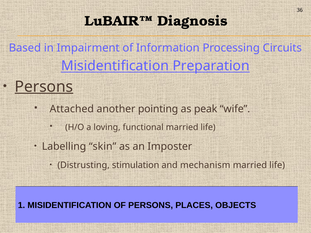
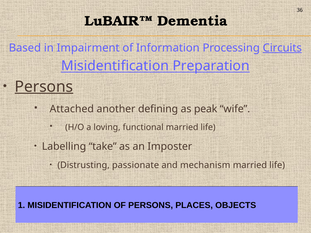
Diagnosis: Diagnosis -> Dementia (192, 21)
Circuits underline: none -> present (282, 48)
pointing: pointing -> defining (158, 109)
skin: skin -> take (103, 147)
stimulation: stimulation -> passionate (136, 165)
